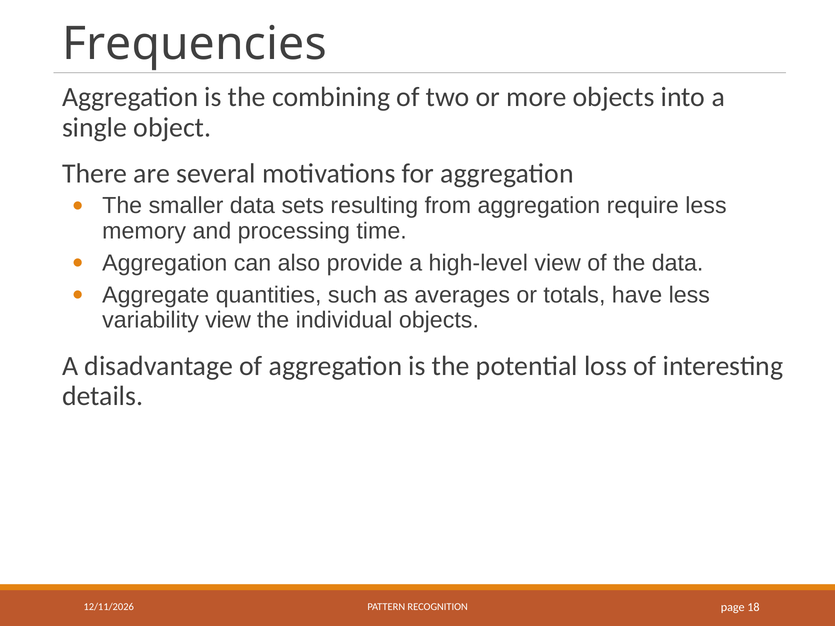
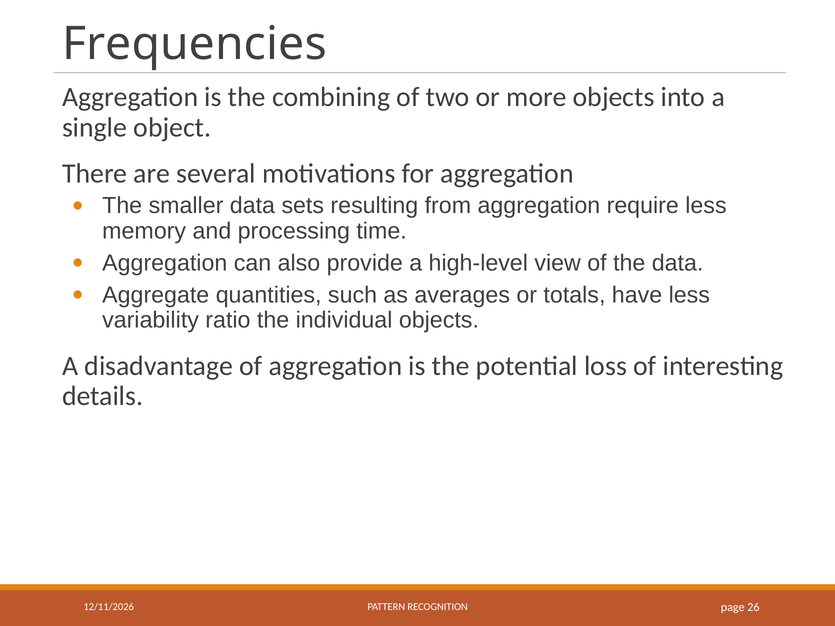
variability view: view -> ratio (228, 320)
18: 18 -> 26 (753, 607)
